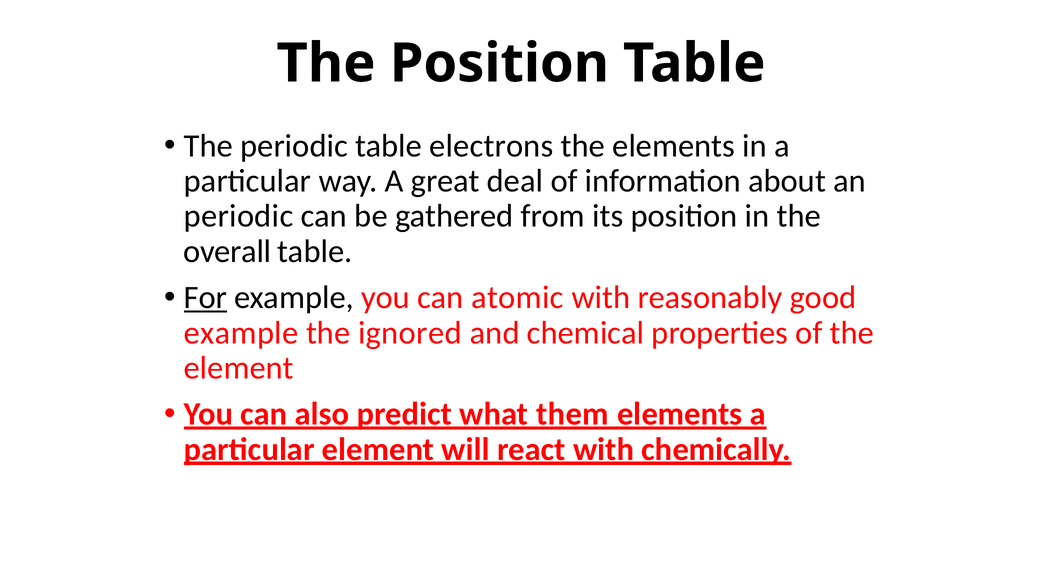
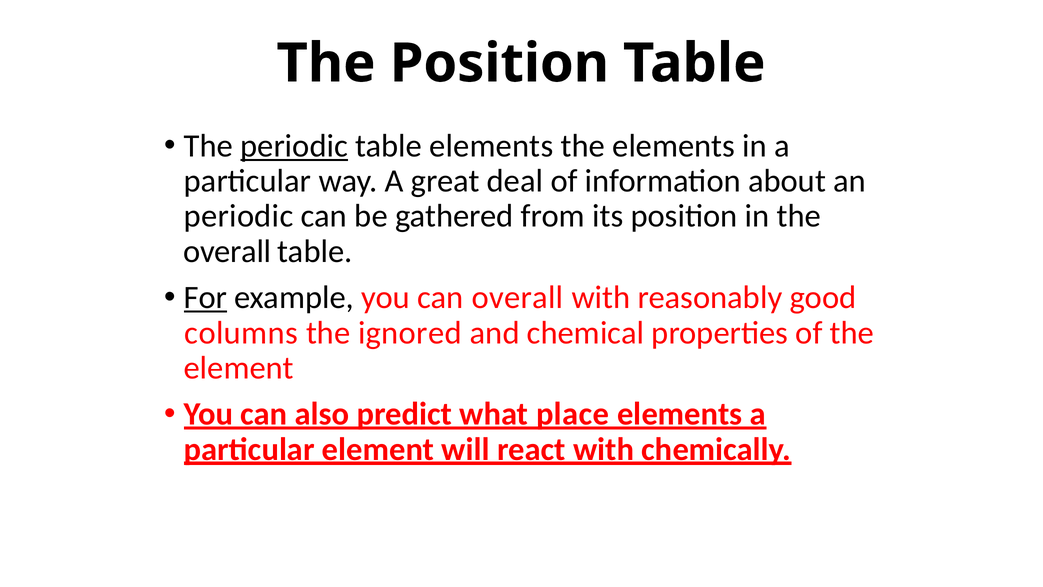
periodic underline: none -> present (294, 146)
table electrons: electrons -> elements (491, 146)
can atomic: atomic -> overall (517, 297)
example: example -> columns (241, 333)
them: them -> place (573, 414)
